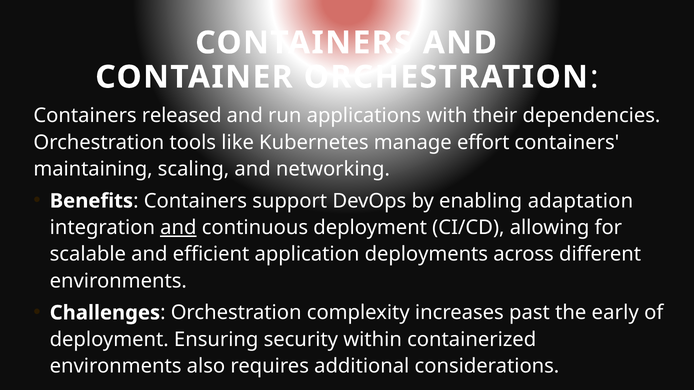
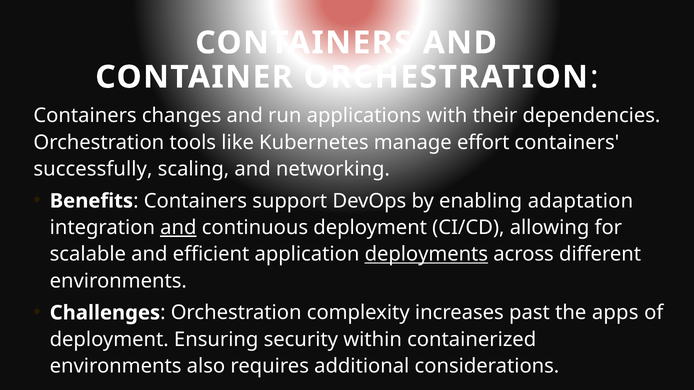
released: released -> changes (182, 116)
maintaining: maintaining -> successfully (93, 169)
deployments underline: none -> present (426, 255)
early: early -> apps (615, 313)
